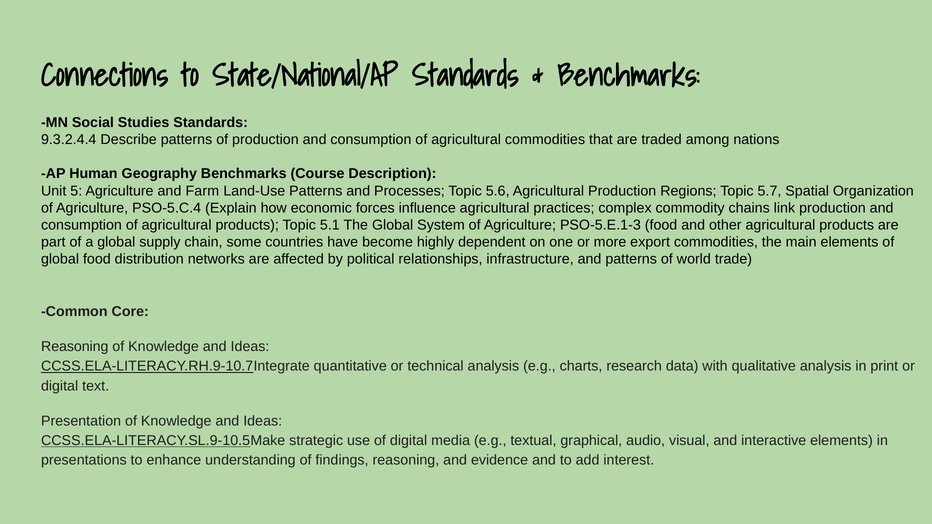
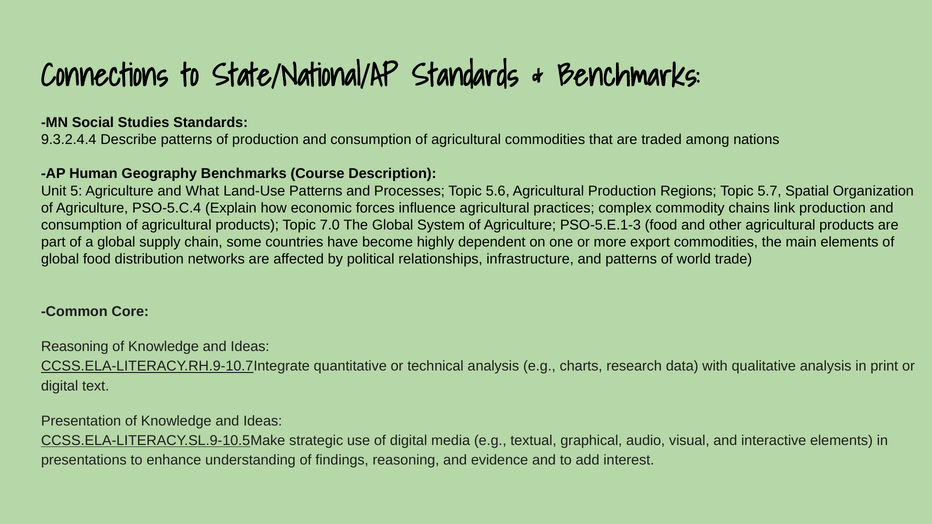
Farm: Farm -> What (202, 191)
5.1: 5.1 -> 7.0 (330, 225)
